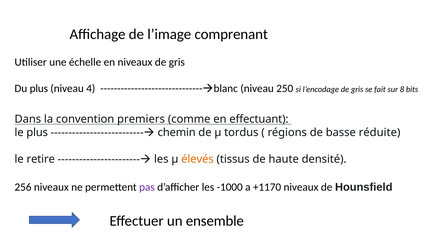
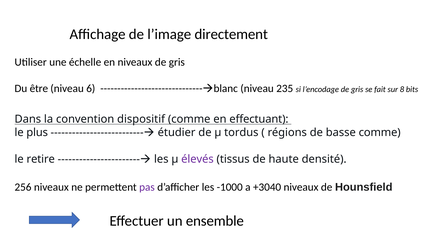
comprenant: comprenant -> directement (231, 34)
Du plus: plus -> être (39, 89)
4: 4 -> 6 (91, 89)
250: 250 -> 235 (285, 89)
premiers: premiers -> dispositif (141, 119)
chemin: chemin -> étudier (177, 133)
basse réduite: réduite -> comme (380, 133)
élevés colour: orange -> purple (197, 159)
+1170: +1170 -> +3040 (267, 187)
